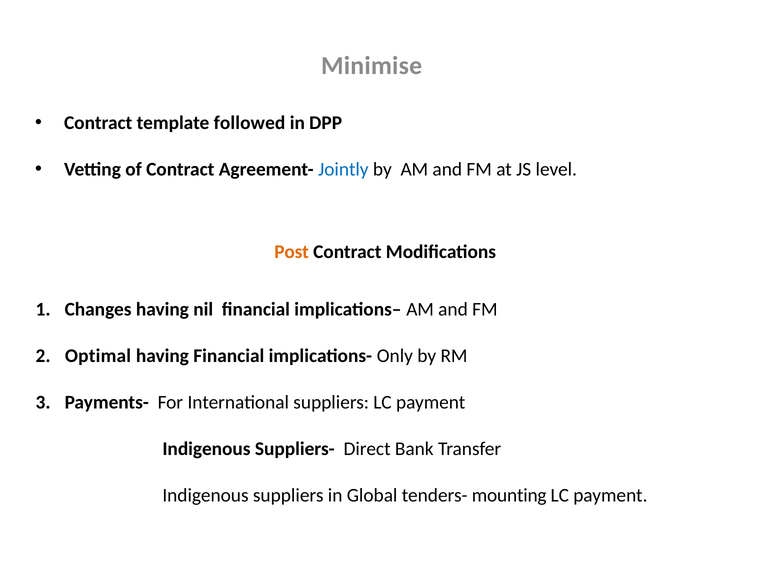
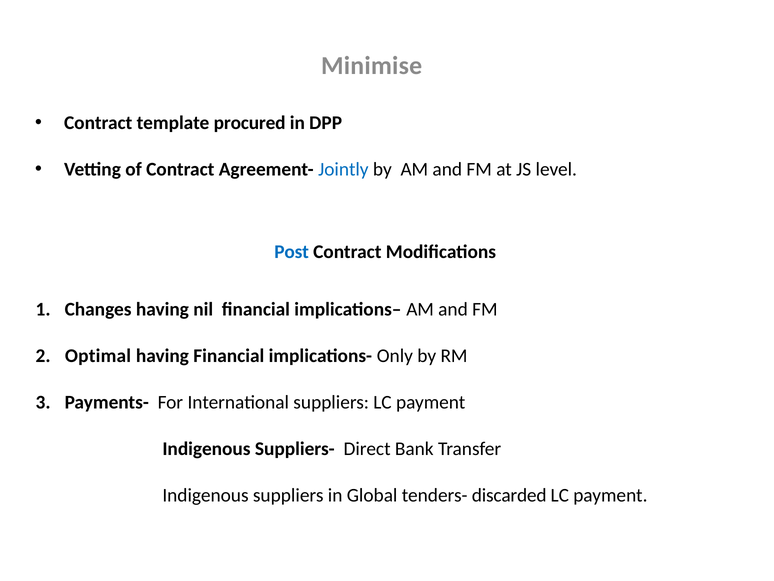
followed: followed -> procured (250, 123)
Post colour: orange -> blue (292, 252)
mounting: mounting -> discarded (509, 495)
